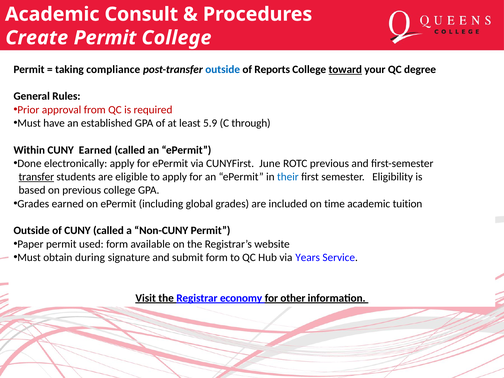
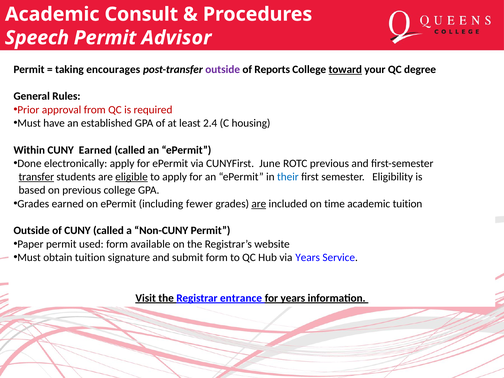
Create: Create -> Speech (37, 38)
Permit College: College -> Advisor (176, 38)
compliance: compliance -> encourages (113, 69)
outside colour: blue -> purple (223, 69)
5.9: 5.9 -> 2.4 (210, 123)
through: through -> housing (251, 123)
eligible underline: none -> present (132, 177)
global: global -> fewer (199, 204)
are underline: none -> present (259, 204)
obtain during: during -> tuition (90, 257)
economy: economy -> entrance (241, 298)
for other: other -> years (293, 298)
